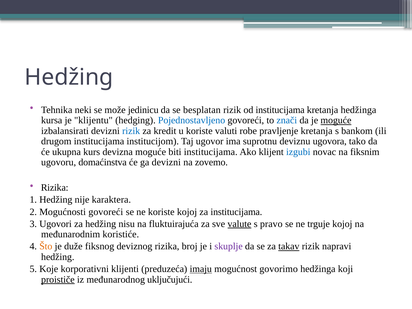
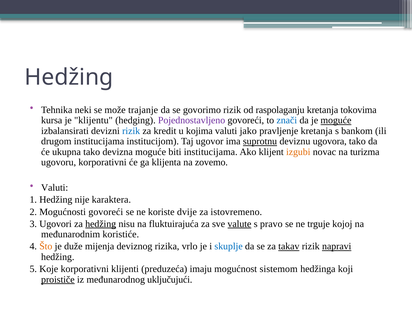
jedinicu: jedinicu -> trajanje (143, 110)
besplatan: besplatan -> govorimo (202, 110)
od institucijama: institucijama -> raspolaganju (280, 110)
kretanja hedžinga: hedžinga -> tokovima (359, 110)
Pojednostavljeno colour: blue -> purple (192, 120)
u koriste: koriste -> kojima (199, 131)
robe: robe -> jako (248, 131)
suprotnu underline: none -> present (260, 141)
ukupna kurs: kurs -> tako (92, 152)
izgubi colour: blue -> orange (298, 152)
fiksnim: fiksnim -> turizma (365, 152)
ugovoru domaćinstva: domaćinstva -> korporativni (103, 162)
ga devizni: devizni -> klijenta (166, 162)
Rizika: Rizika -> Valuti (55, 188)
koriste kojoj: kojoj -> dvije (187, 212)
za institucijama: institucijama -> istovremeno (236, 212)
hedžing underline: none -> present (101, 224)
fiksnog: fiksnog -> mijenja (100, 246)
broj: broj -> vrlo (190, 246)
skuplje colour: purple -> blue (229, 246)
napravi underline: none -> present (337, 246)
imaju underline: present -> none (201, 269)
govorimo: govorimo -> sistemom (279, 269)
